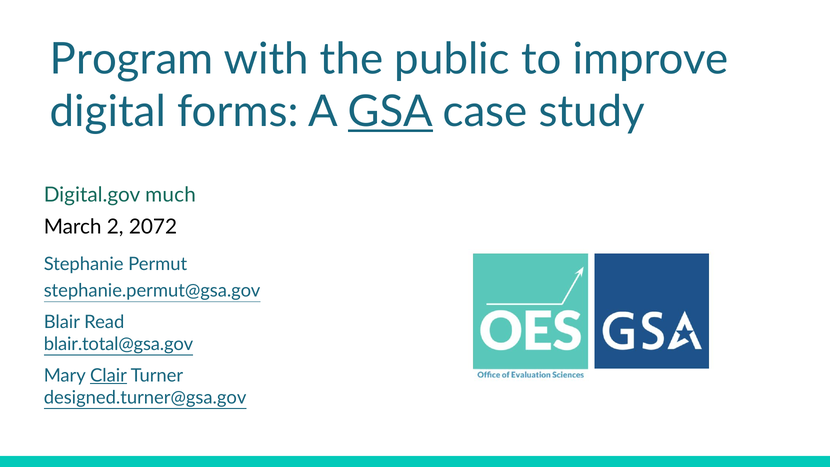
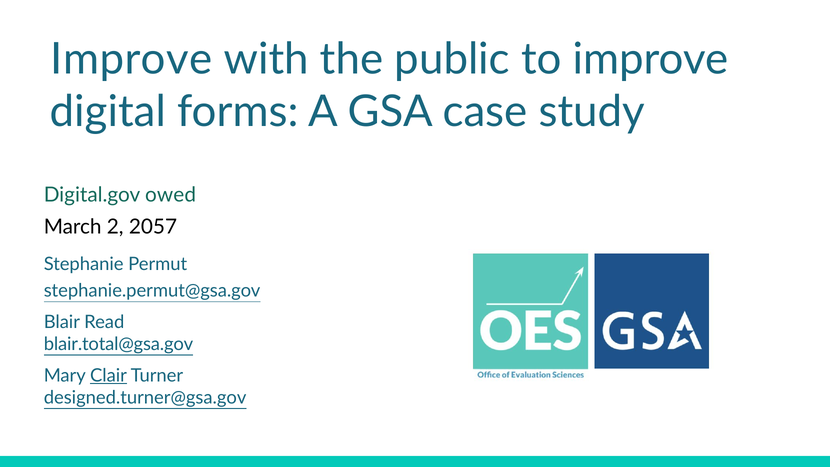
Program: Program -> Improve (131, 59)
GSA underline: present -> none (390, 112)
much: much -> owed (171, 195)
2072: 2072 -> 2057 (153, 227)
